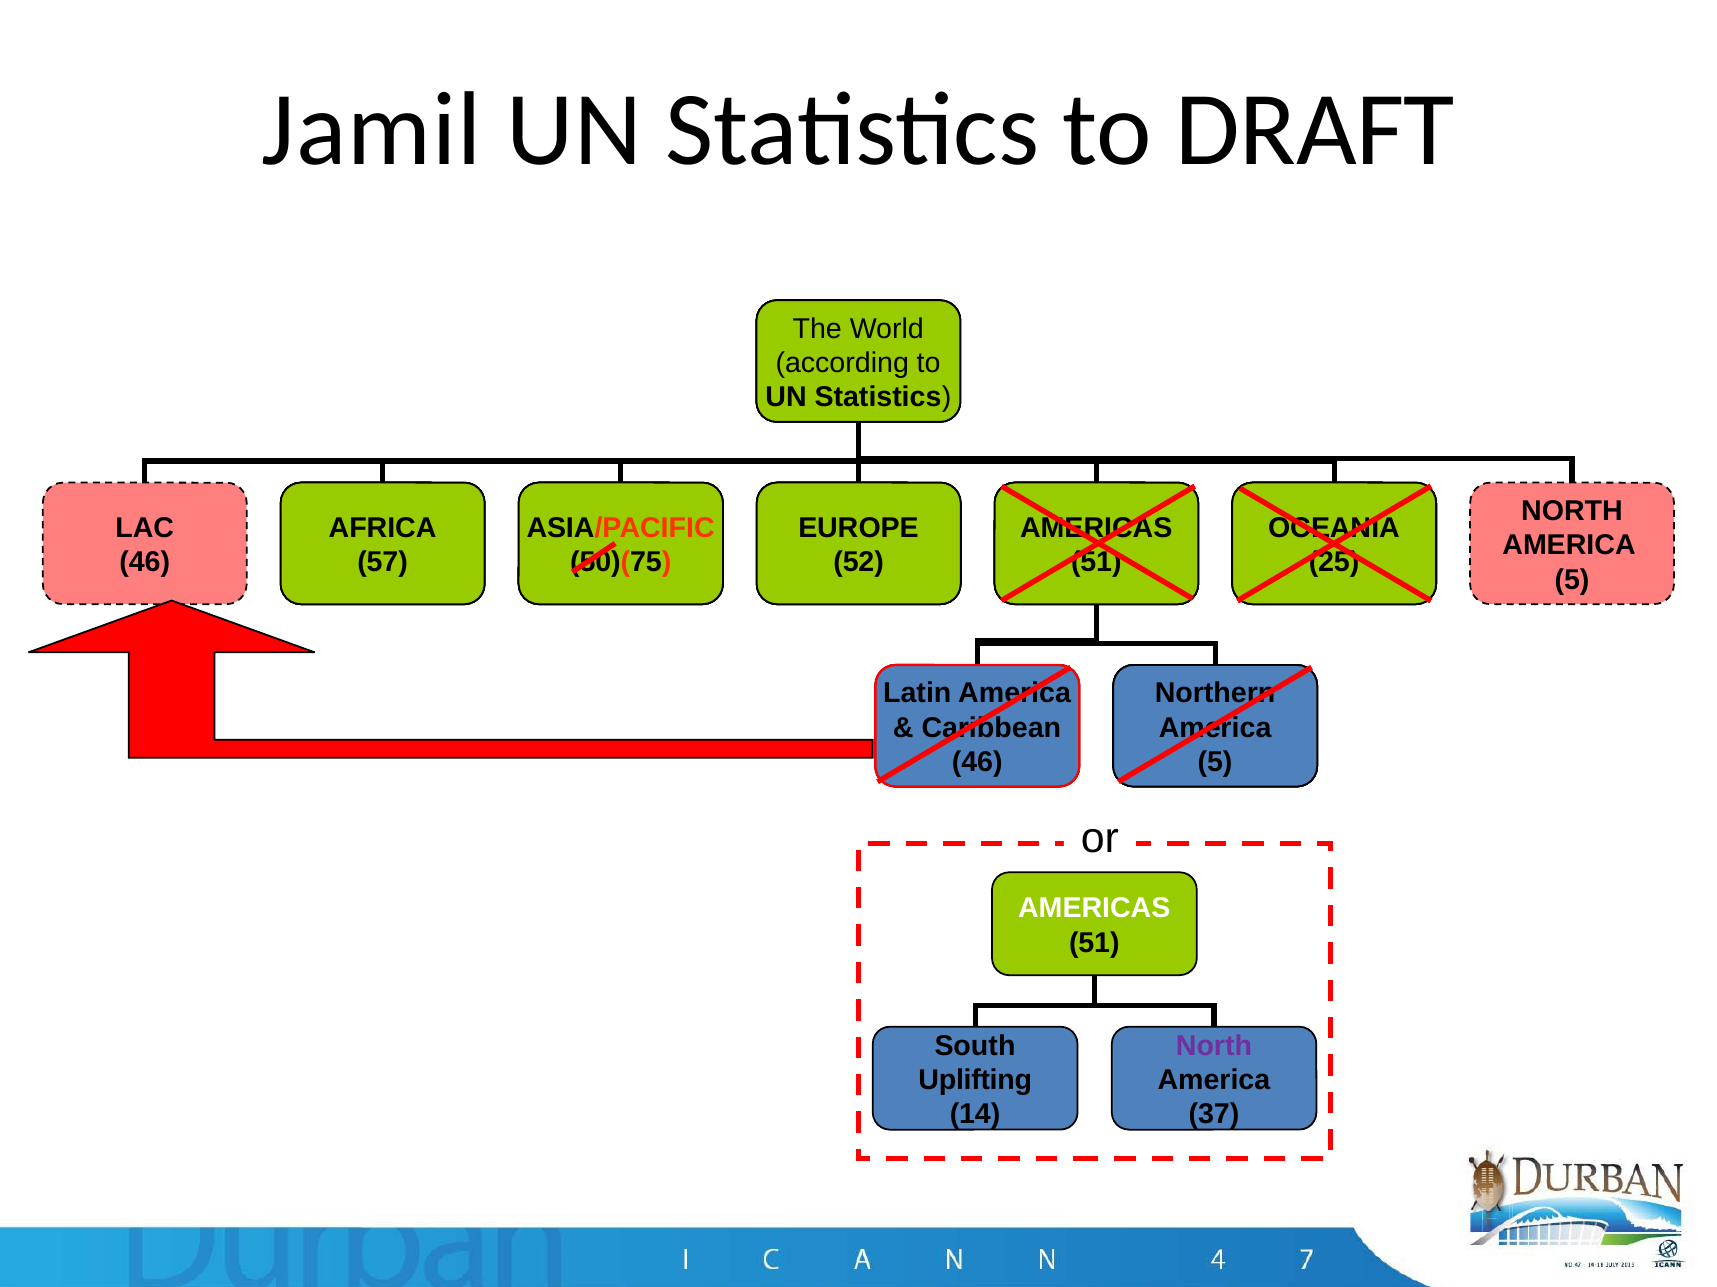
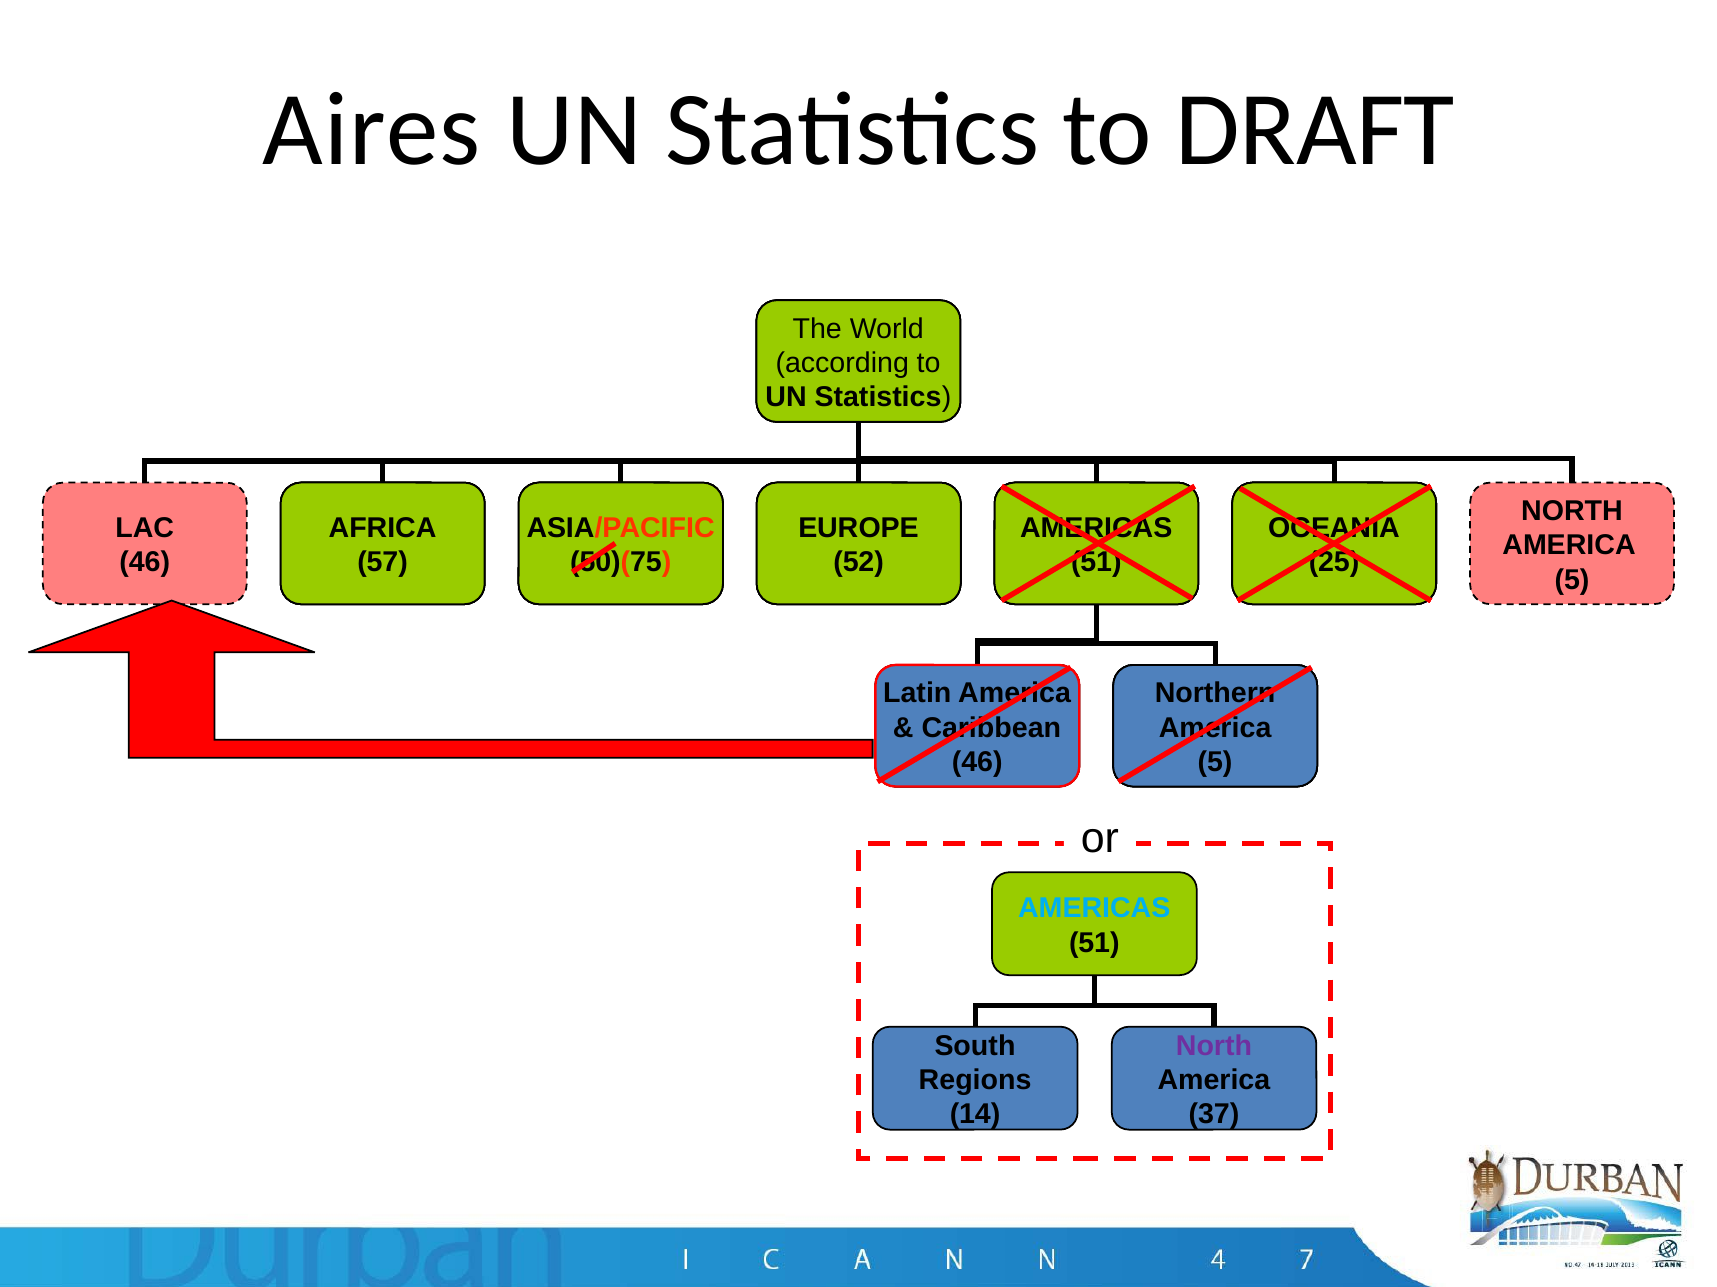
Jamil: Jamil -> Aires (372, 130)
AMERICAS colour: white -> light blue (1094, 909)
Uplifting: Uplifting -> Regions (975, 1081)
